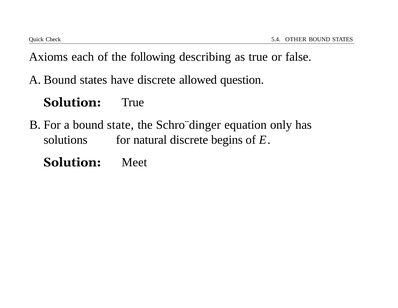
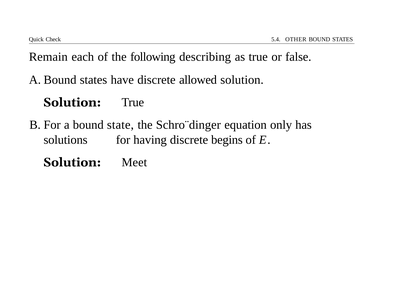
Axioms: Axioms -> Remain (48, 57)
allowed question: question -> solution (242, 80)
natural: natural -> having (150, 140)
